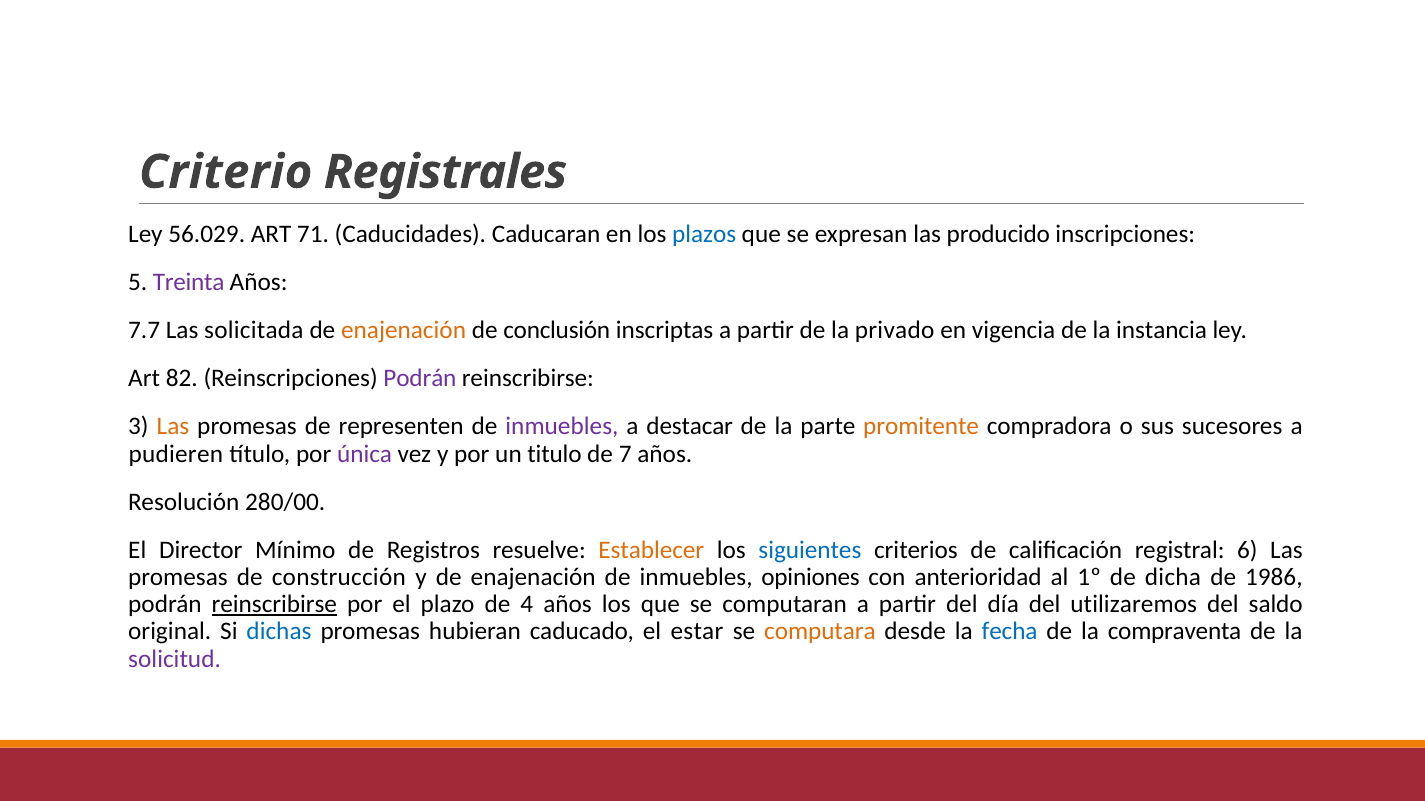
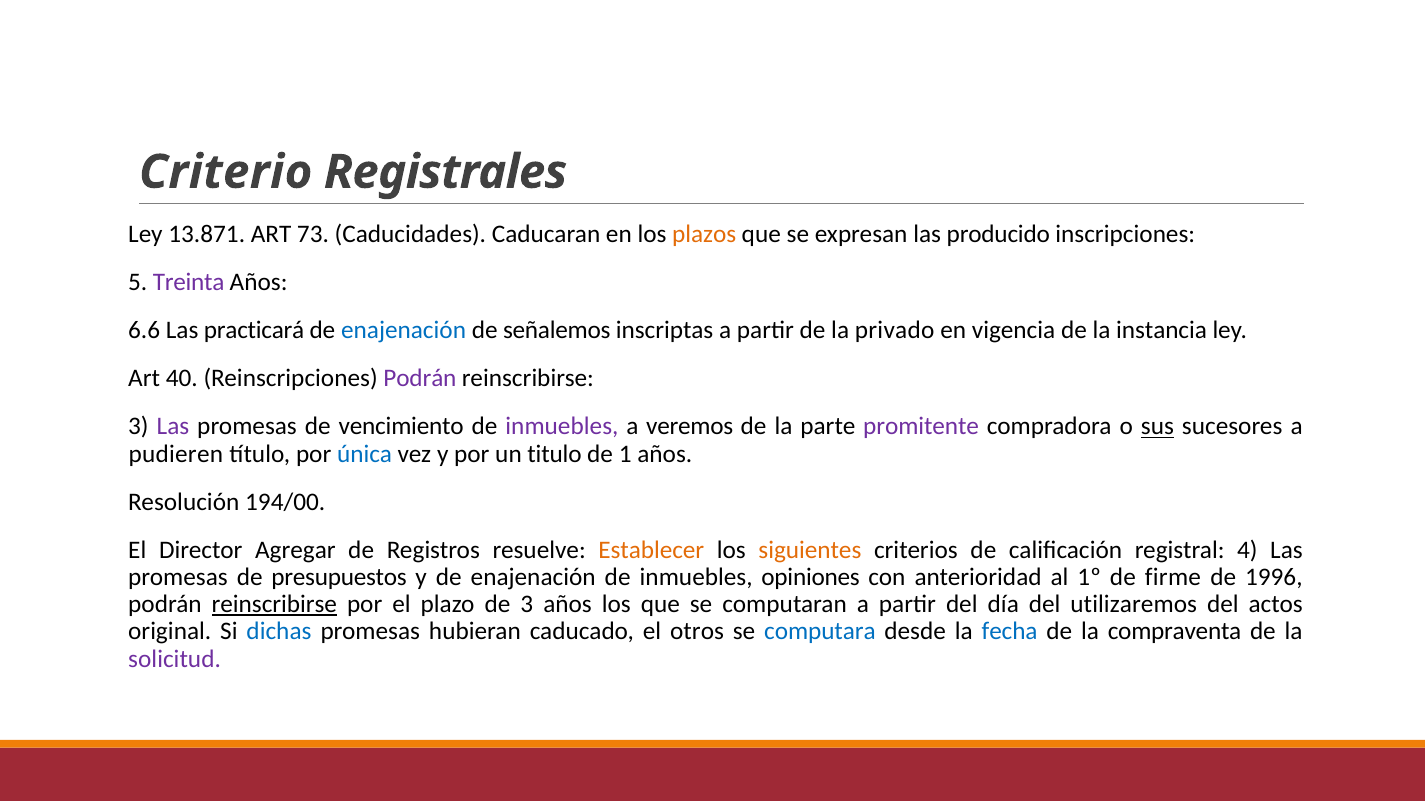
56.029: 56.029 -> 13.871 (207, 235)
71: 71 -> 73 (313, 235)
plazos colour: blue -> orange (704, 235)
7.7: 7.7 -> 6.6 (144, 331)
solicitada: solicitada -> practicará (254, 331)
enajenación colour: orange -> blue (404, 331)
conclusión: conclusión -> señalemos (557, 331)
82: 82 -> 40 (182, 379)
Las colour: orange -> purple (173, 427)
representen: representen -> vencimiento (401, 427)
destacar: destacar -> veremos (690, 427)
promitente colour: orange -> purple (921, 427)
sus underline: none -> present (1157, 427)
única colour: purple -> blue (365, 454)
7: 7 -> 1 (625, 454)
280/00: 280/00 -> 194/00 (285, 502)
Mínimo: Mínimo -> Agregar (295, 550)
siguientes colour: blue -> orange (810, 550)
6: 6 -> 4 (1247, 550)
construcción: construcción -> presupuestos (339, 577)
dicha: dicha -> firme (1173, 577)
1986: 1986 -> 1996 (1274, 577)
de 4: 4 -> 3 (527, 605)
saldo: saldo -> actos (1276, 605)
estar: estar -> otros (697, 632)
computara colour: orange -> blue (820, 632)
